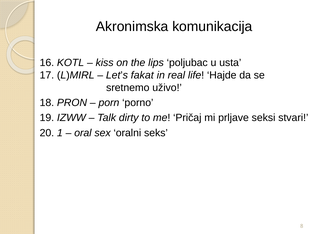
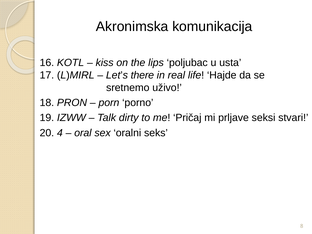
fakat: fakat -> there (142, 75)
1: 1 -> 4 (60, 133)
